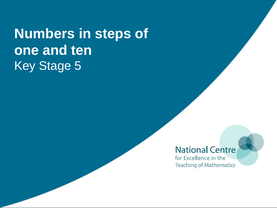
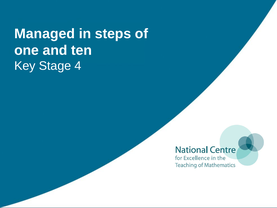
Numbers: Numbers -> Managed (45, 34)
5: 5 -> 4 (78, 66)
